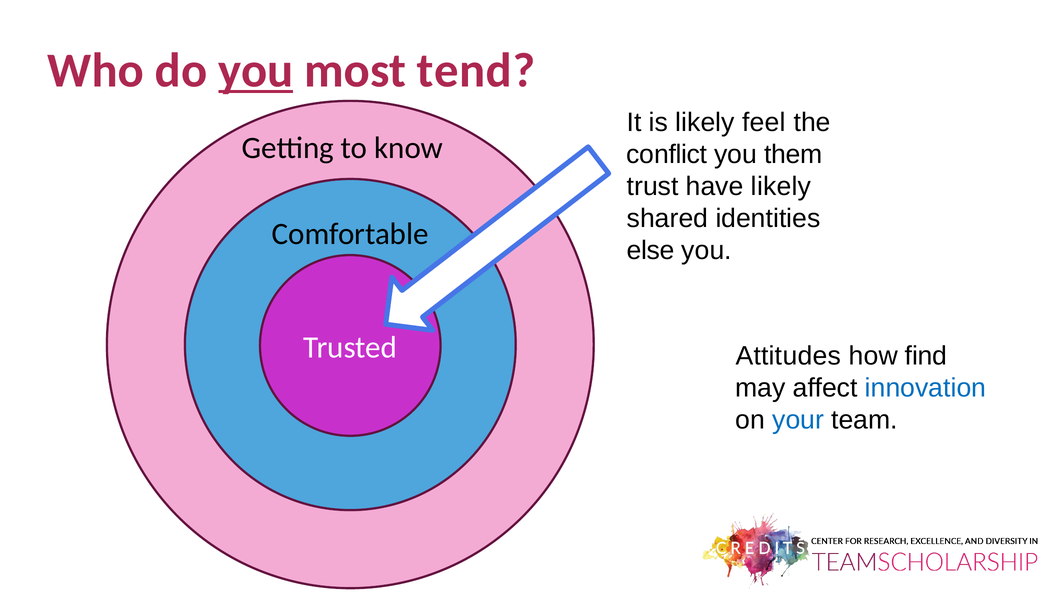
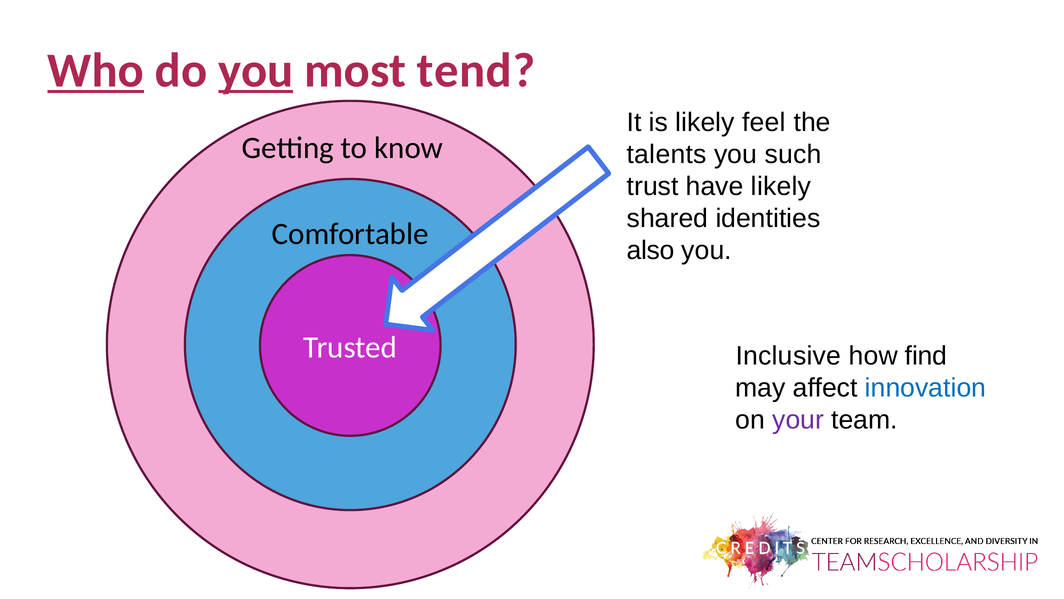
Who underline: none -> present (96, 70)
conflict: conflict -> talents (667, 154)
them: them -> such (793, 154)
else: else -> also (651, 250)
Attitudes: Attitudes -> Inclusive (788, 356)
your colour: blue -> purple (798, 419)
